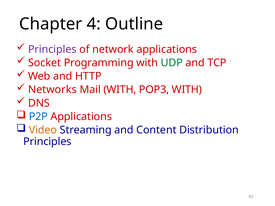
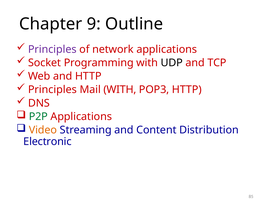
4: 4 -> 9 (94, 24)
UDP colour: green -> black (172, 63)
Networks: Networks -> Principles (52, 90)
POP3 WITH: WITH -> HTTP (187, 90)
P2P colour: blue -> green (38, 117)
Principles: Principles -> Electronic (47, 142)
